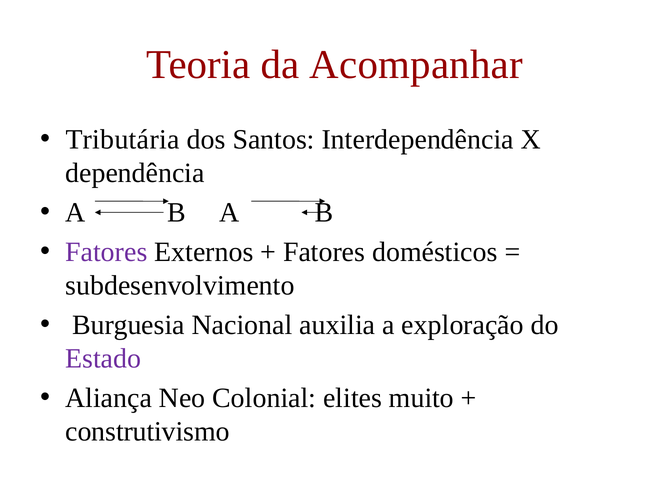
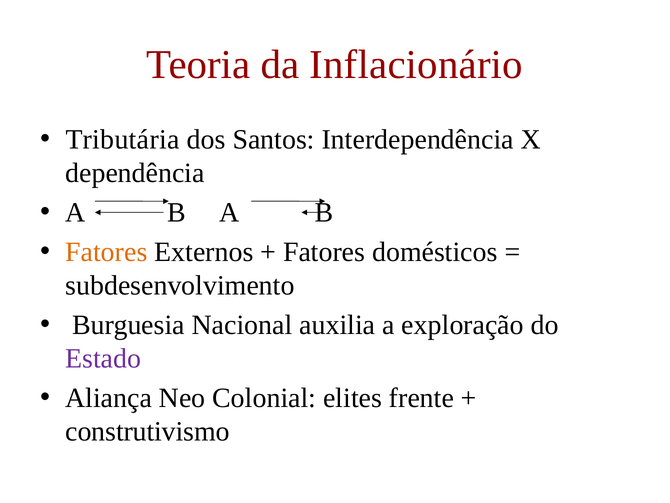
Acompanhar: Acompanhar -> Inflacionário (416, 65)
Fatores colour: purple -> orange (106, 252)
muito: muito -> frente (421, 398)
